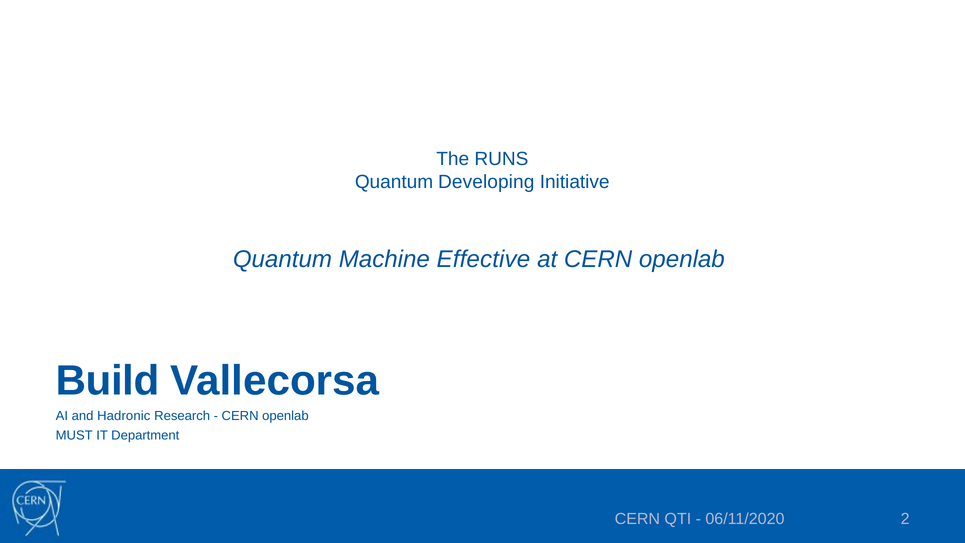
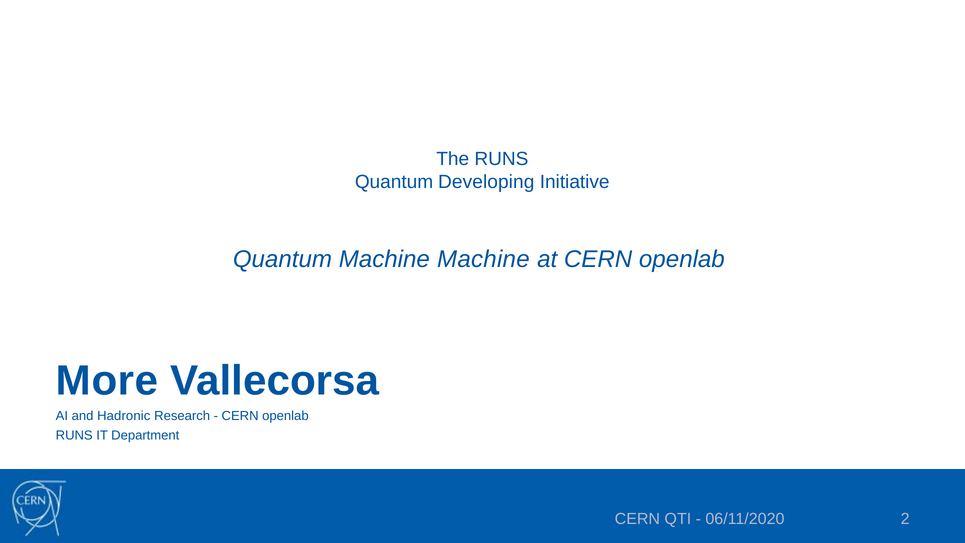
Machine Effective: Effective -> Machine (483, 259)
Build: Build -> More (107, 381)
MUST: MUST -> RUNS (74, 435)
